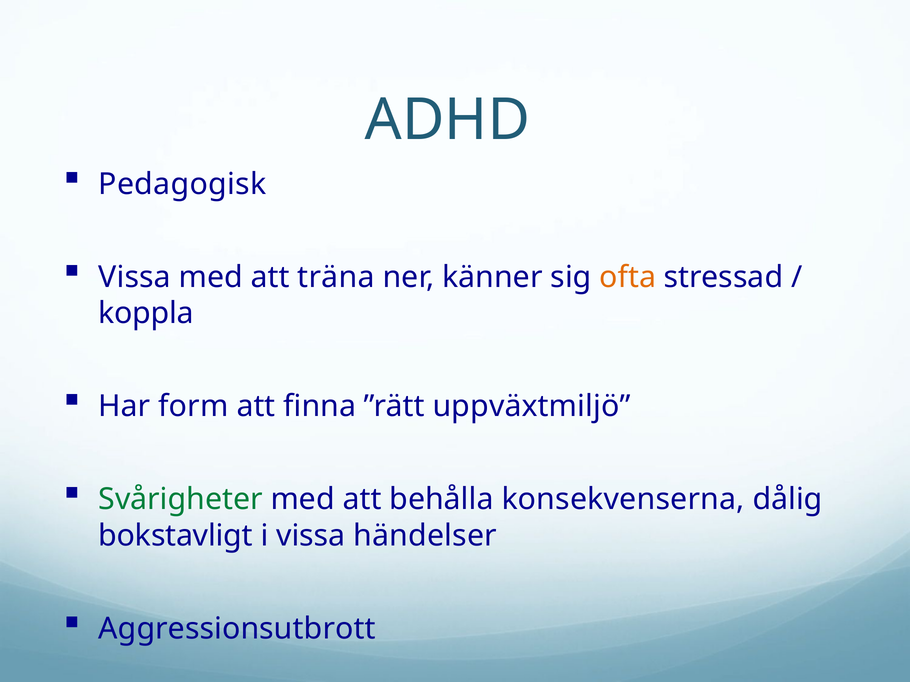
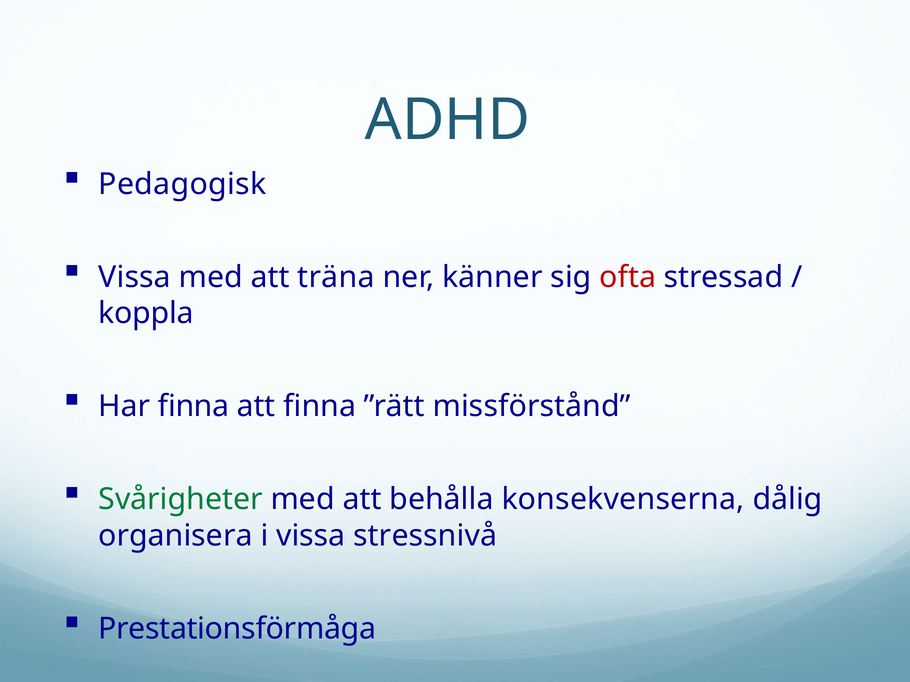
ofta colour: orange -> red (628, 277)
Har form: form -> finna (194, 407)
uppväxtmiljö: uppväxtmiljö -> missförstånd (532, 407)
bokstavligt: bokstavligt -> organisera (175, 536)
händelser: händelser -> stressnivå (425, 536)
Aggressionsutbrott: Aggressionsutbrott -> Prestationsförmåga (237, 629)
